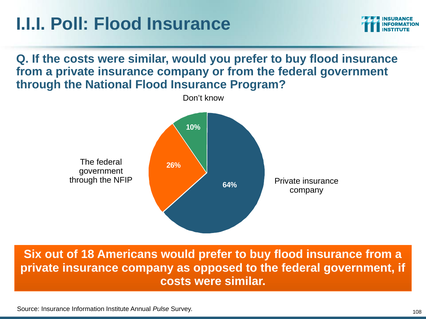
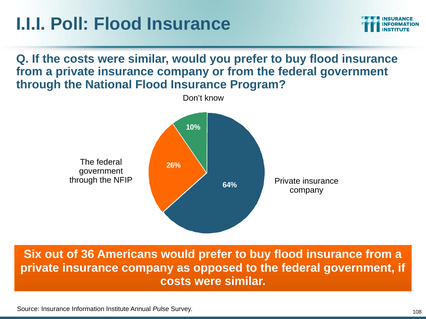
18: 18 -> 36 (88, 255)
